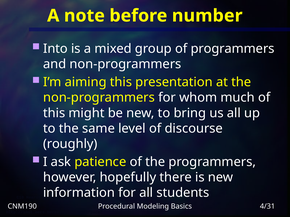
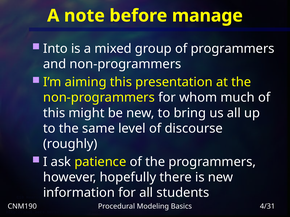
number: number -> manage (207, 16)
